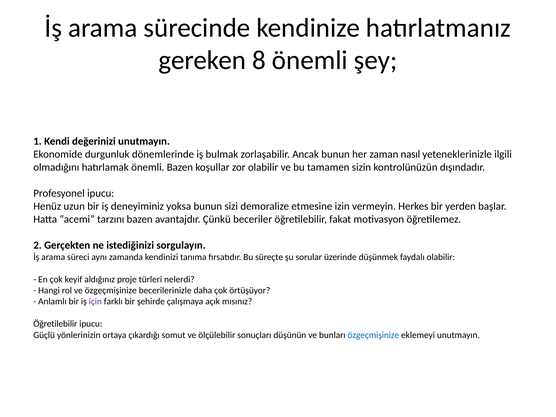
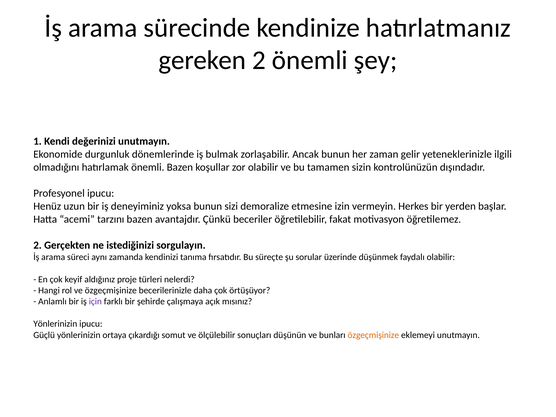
gereken 8: 8 -> 2 (259, 60)
nasıl: nasıl -> gelir (410, 154)
Öğretilebilir: Öğretilebilir -> Yönlerinizin (55, 324)
özgeçmişinize colour: blue -> orange (373, 335)
